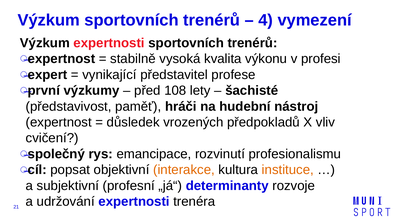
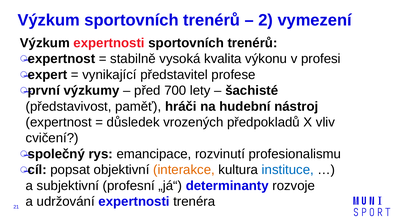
4: 4 -> 2 (266, 20)
108: 108 -> 700 (175, 90)
instituce colour: orange -> blue (288, 170)
